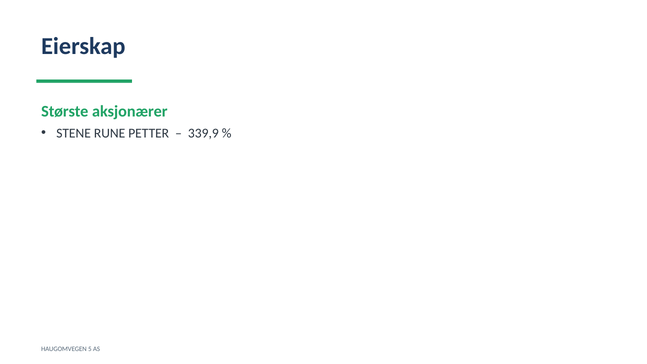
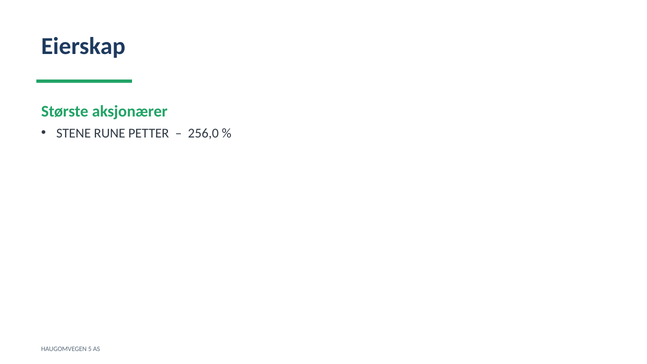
339,9: 339,9 -> 256,0 (203, 133)
